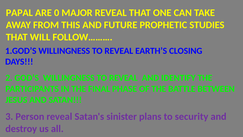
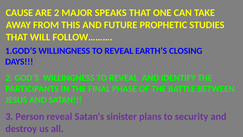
PAPAL: PAPAL -> CAUSE (19, 13)
ARE 0: 0 -> 2 (57, 13)
MAJOR REVEAL: REVEAL -> SPEAKS (111, 13)
